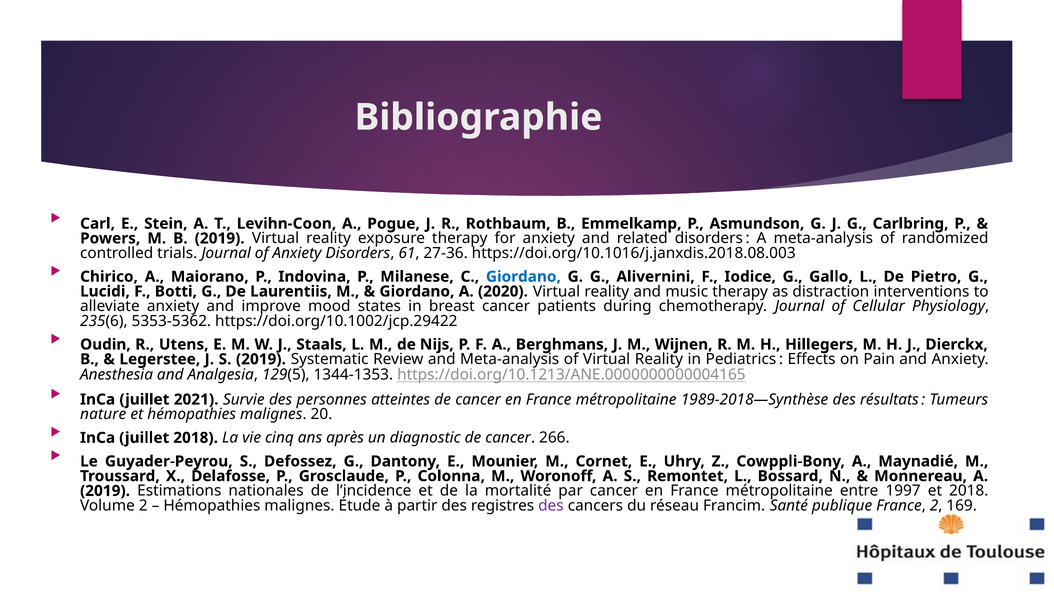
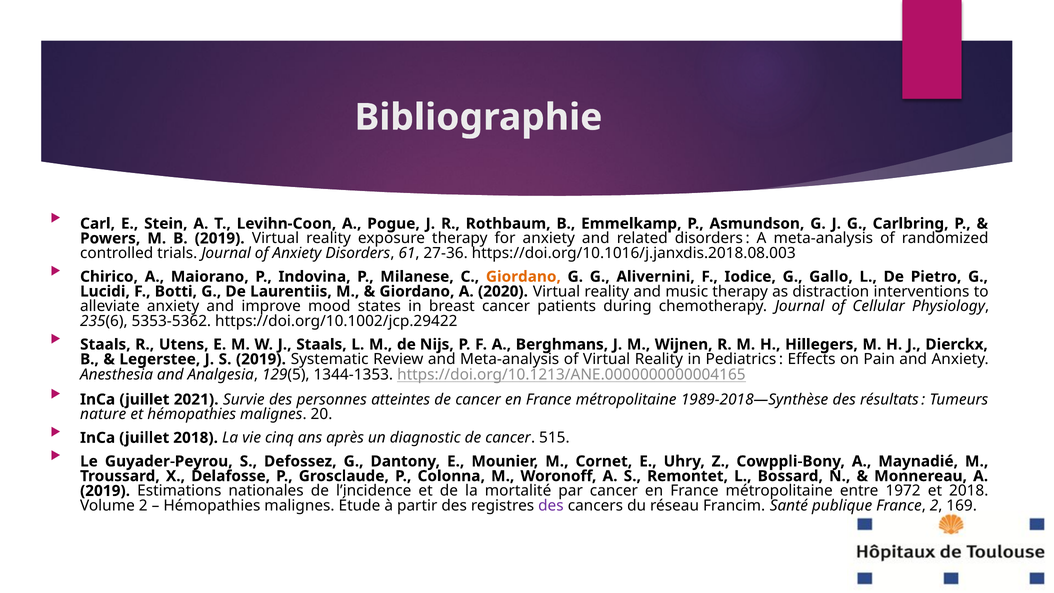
Giordano colour: blue -> orange (523, 277)
Oudin: Oudin -> Staals (105, 344)
266: 266 -> 515 (554, 438)
1997: 1997 -> 1972 (903, 491)
